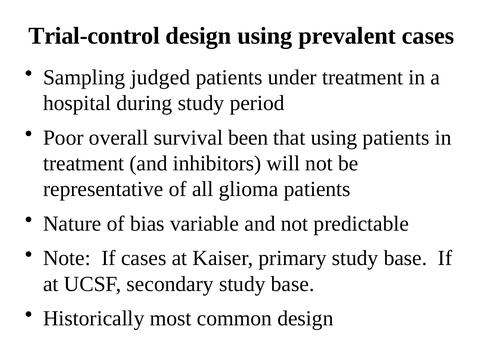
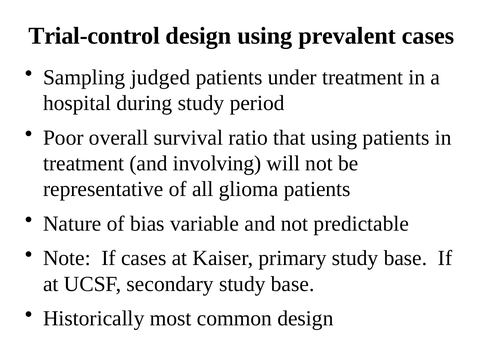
been: been -> ratio (248, 137)
inhibitors: inhibitors -> involving (217, 163)
